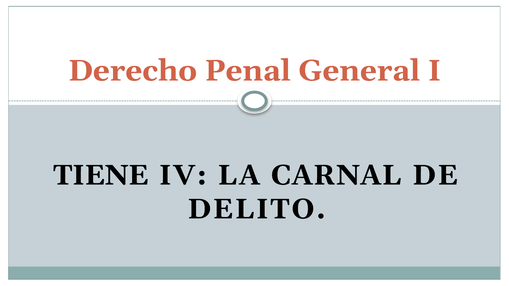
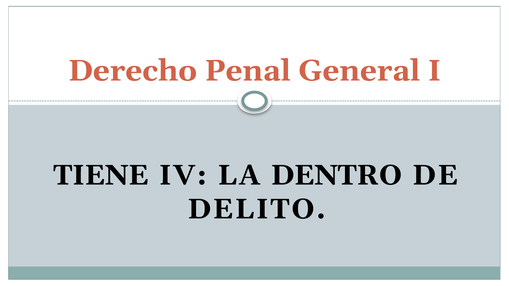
CARNAL: CARNAL -> DENTRO (336, 175)
